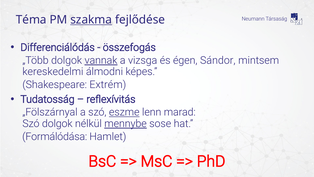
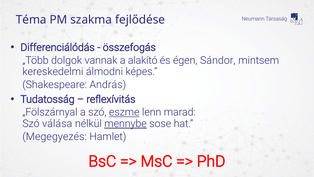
szakma underline: present -> none (91, 20)
vannak underline: present -> none (101, 60)
vizsga: vizsga -> alakító (143, 60)
Extrém: Extrém -> András (108, 84)
Szó dolgok: dolgok -> válása (57, 123)
Formálódása: Formálódása -> Megegyezés (55, 136)
